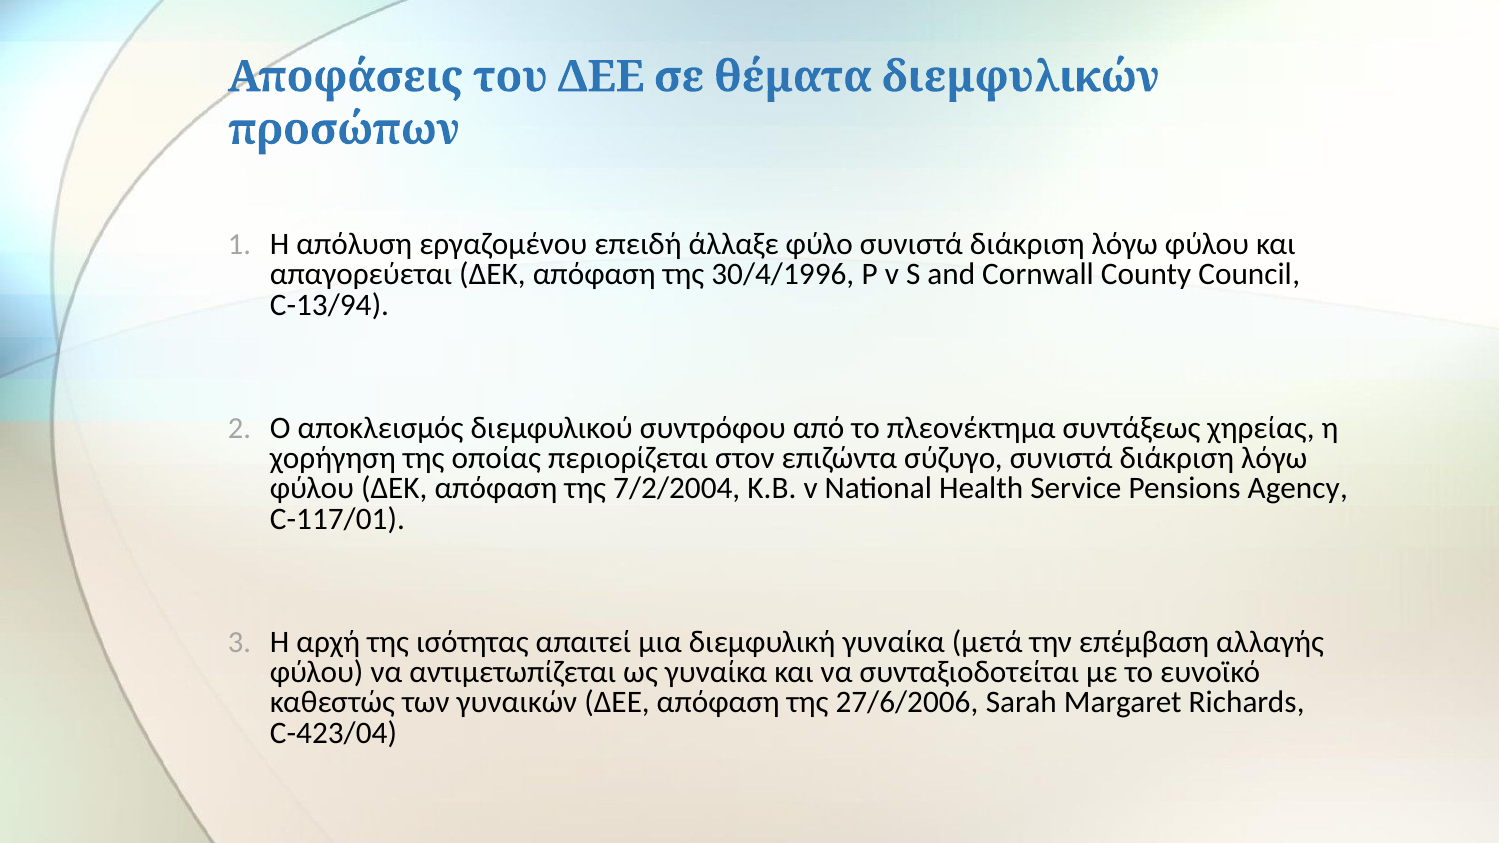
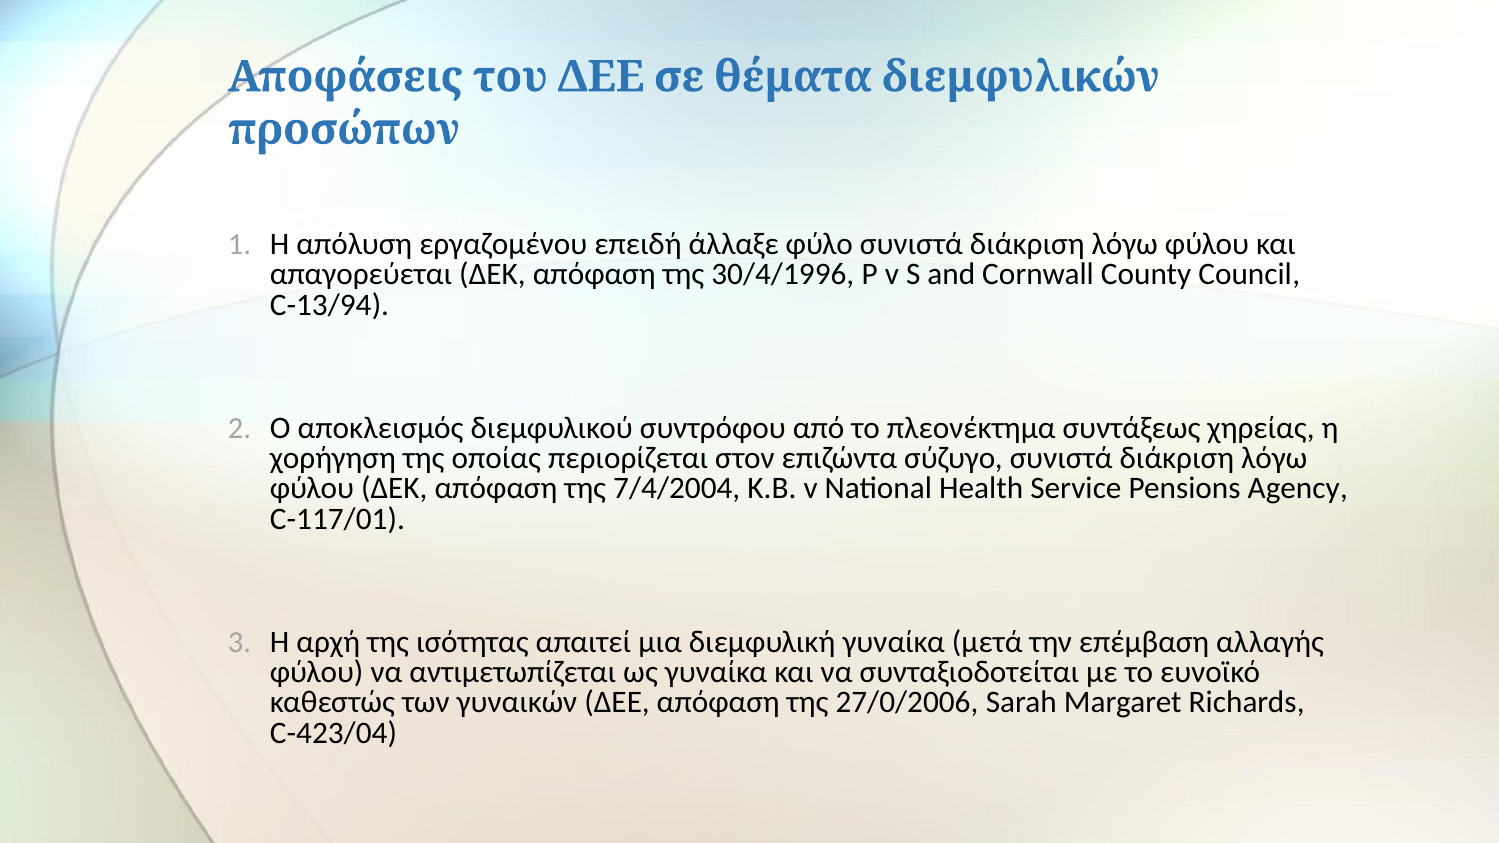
7/2/2004: 7/2/2004 -> 7/4/2004 (677, 489)
27/6/2006: 27/6/2006 -> 27/0/2006 (907, 703)
